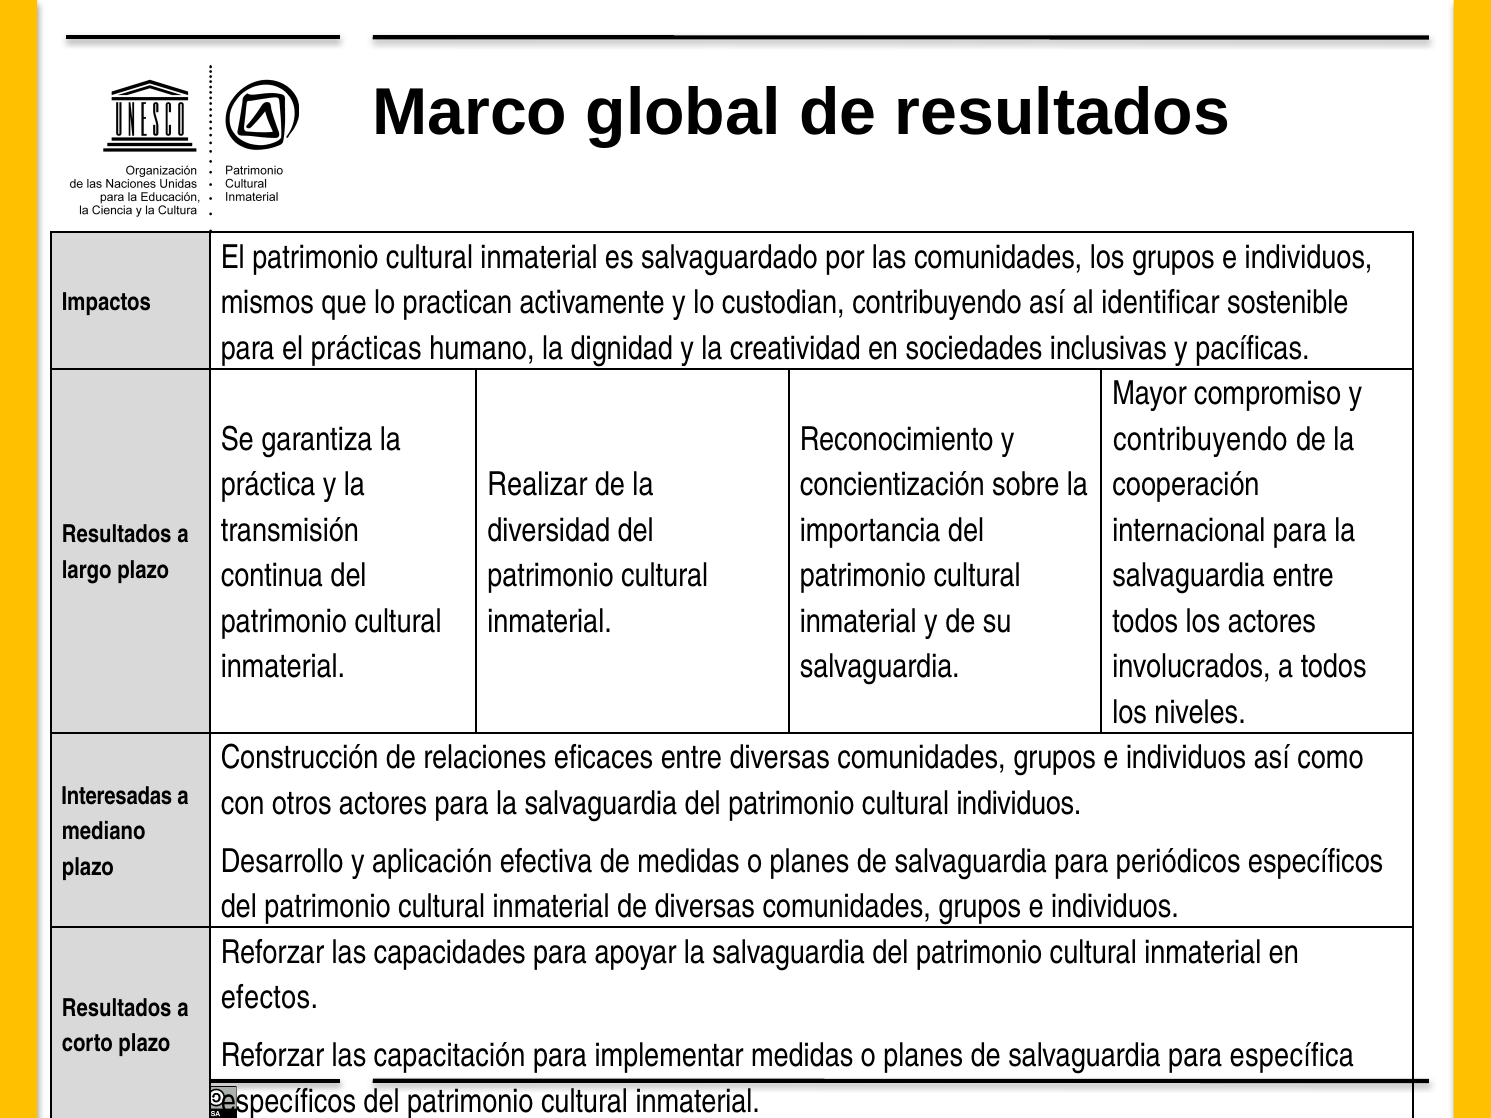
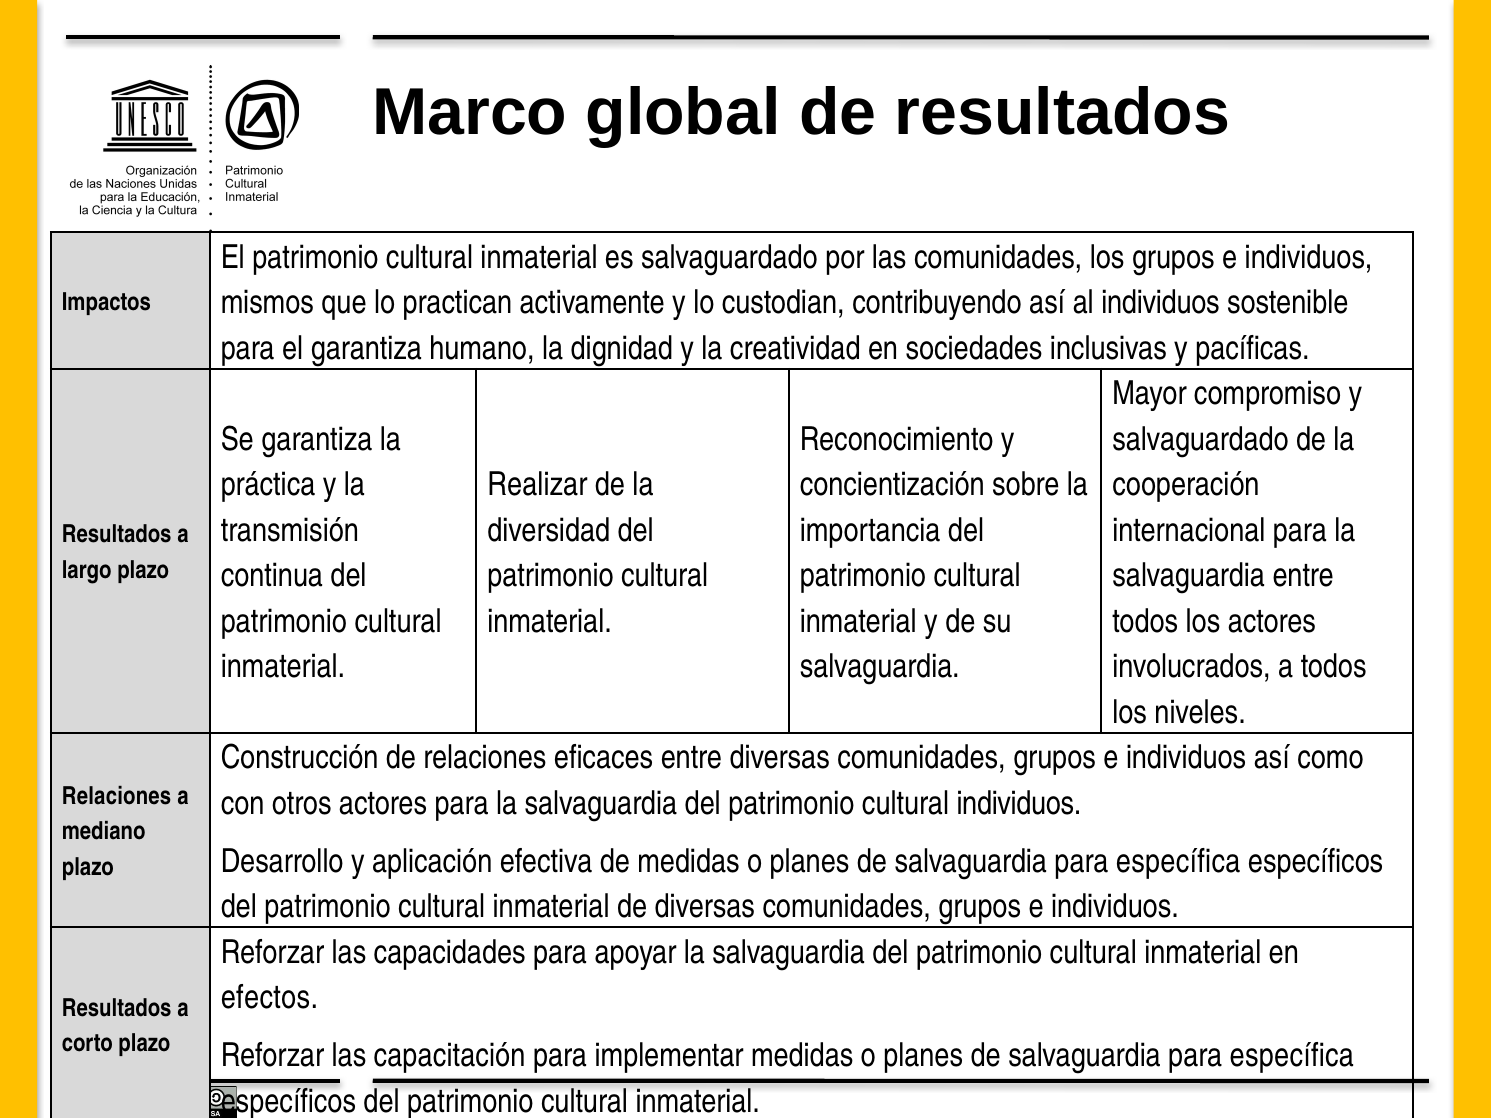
al identificar: identificar -> individuos (1161, 303)
el prácticas: prácticas -> garantiza (366, 348)
contribuyendo: contribuyendo -> salvaguardado (1201, 439)
Interesadas: Interesadas -> Relaciones (117, 797)
periódicos: periódicos -> específica (1178, 861)
